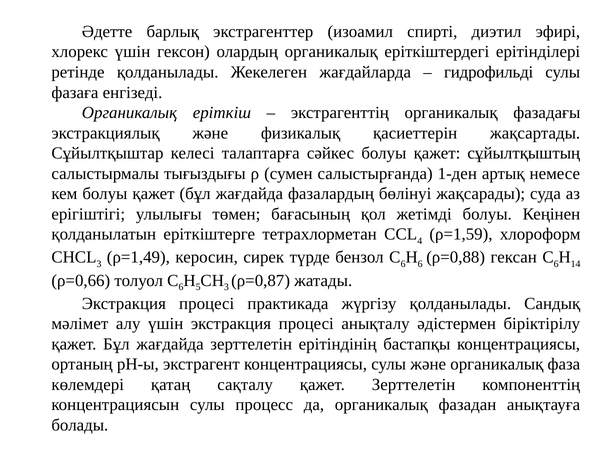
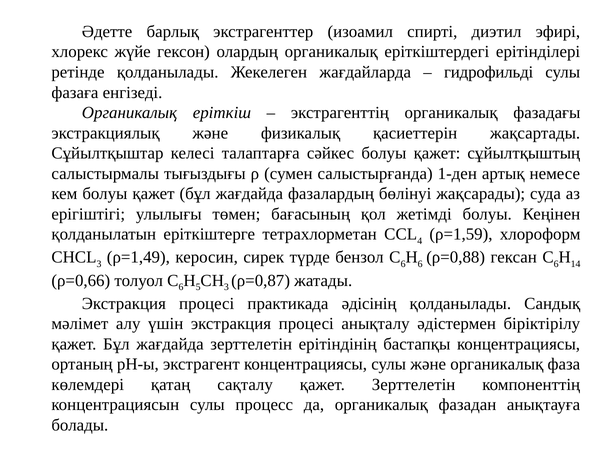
хлорекс үшін: үшін -> жүйе (133, 52)
жүргізу: жүргізу -> әдісінің (369, 304)
